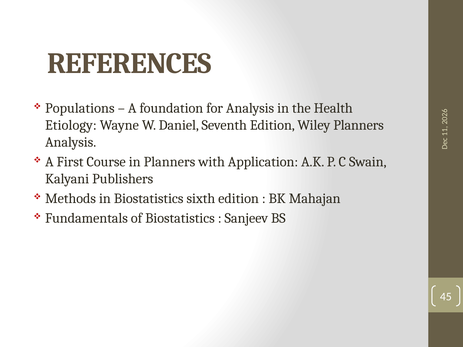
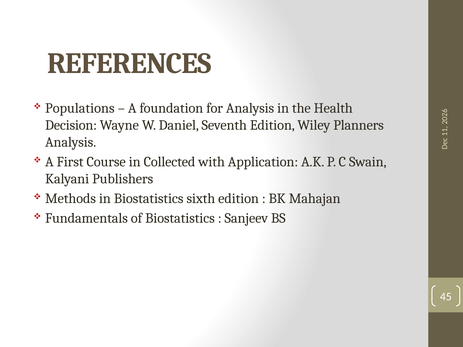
Etiology: Etiology -> Decision (71, 125)
in Planners: Planners -> Collected (170, 162)
